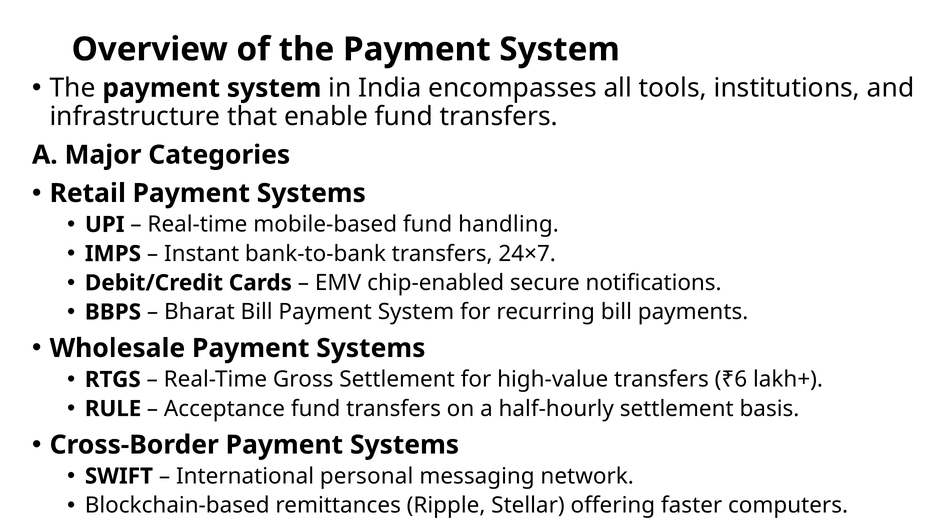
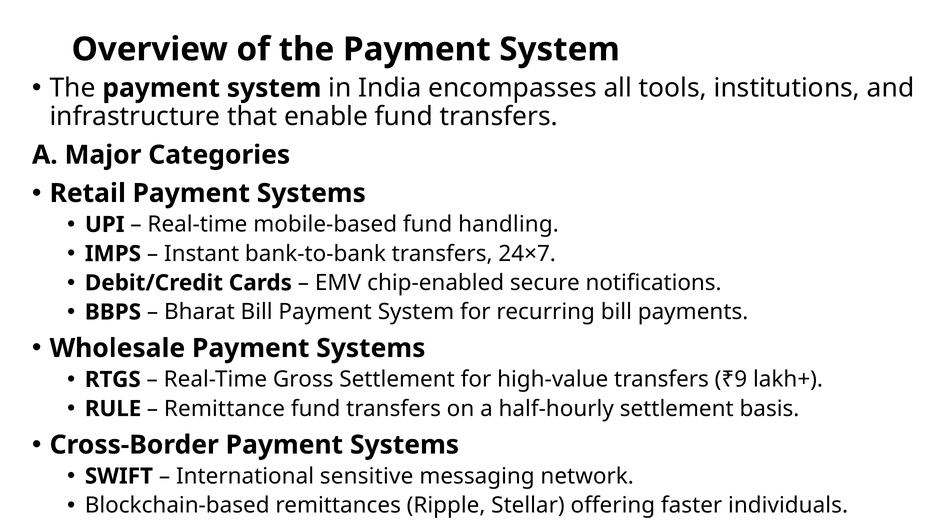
₹6: ₹6 -> ₹9 (731, 380)
Acceptance: Acceptance -> Remittance (224, 409)
personal: personal -> sensitive (367, 476)
computers: computers -> individuals (788, 506)
